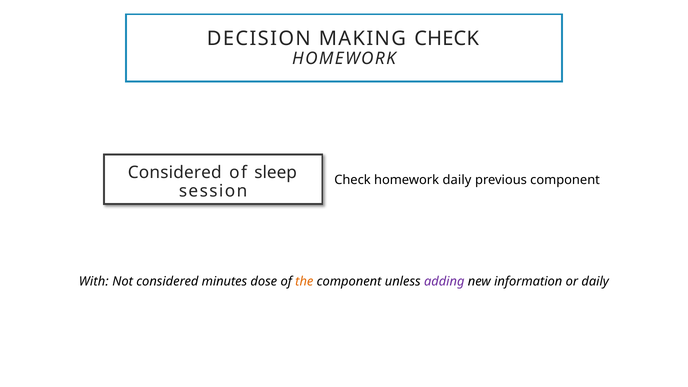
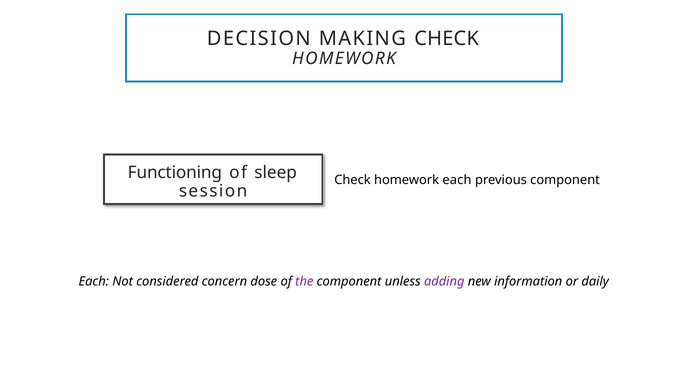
Considered: Considered -> Functioning (175, 172)
homework daily: daily -> each (457, 180)
With: With -> Each (94, 282)
minutes: minutes -> concern (224, 282)
the colour: orange -> purple (304, 282)
